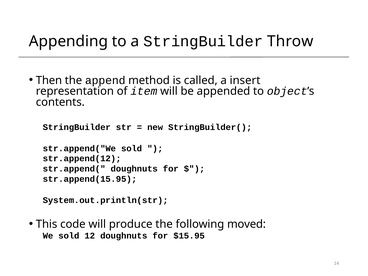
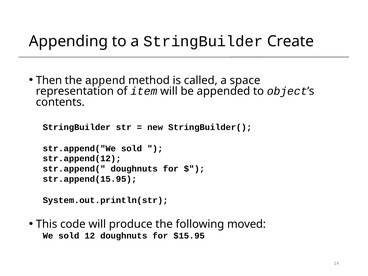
Throw: Throw -> Create (290, 41)
insert: insert -> space (245, 80)
